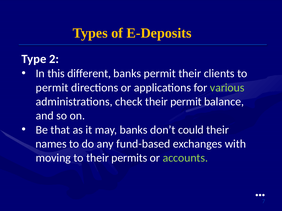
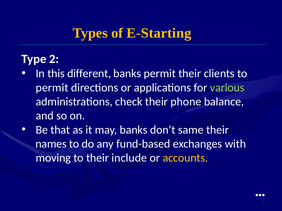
E-Deposits: E-Deposits -> E-Starting (159, 33)
their permit: permit -> phone (186, 102)
could: could -> same (191, 130)
permits: permits -> include (129, 158)
accounts colour: light green -> yellow (185, 158)
